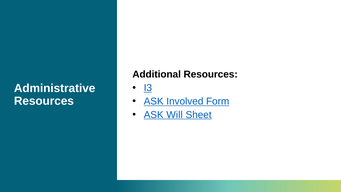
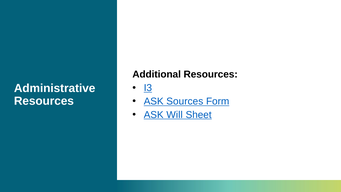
Involved: Involved -> Sources (185, 101)
